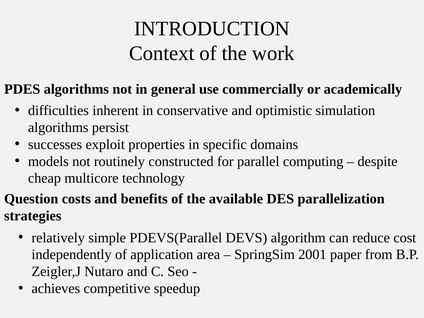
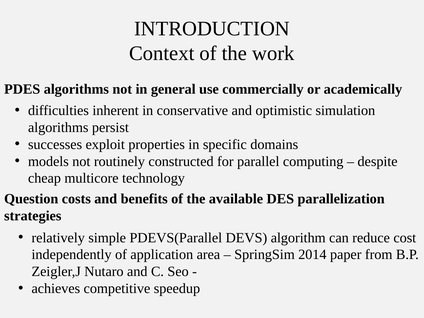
2001: 2001 -> 2014 (312, 255)
